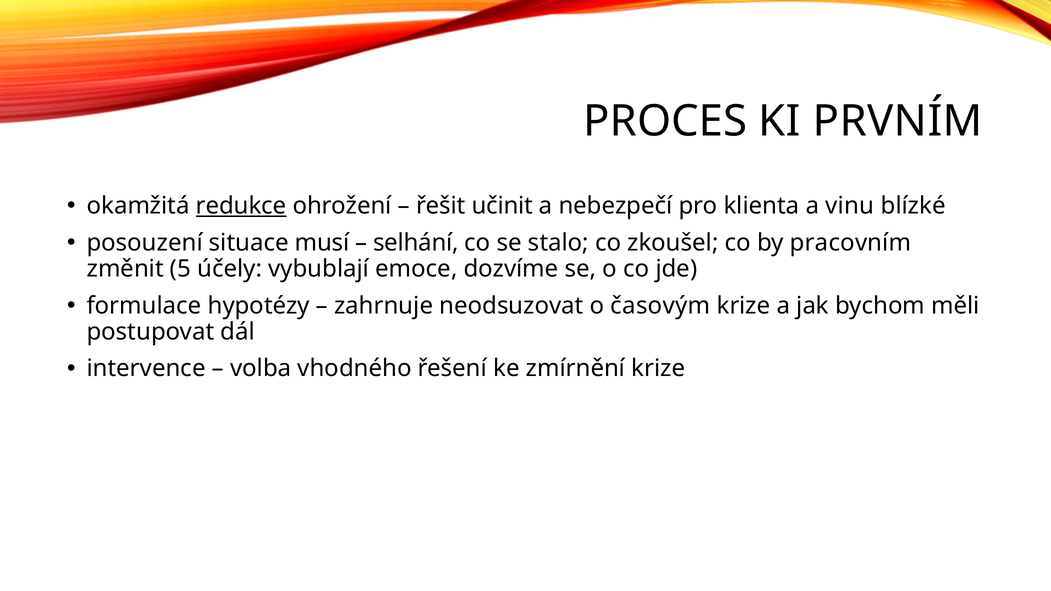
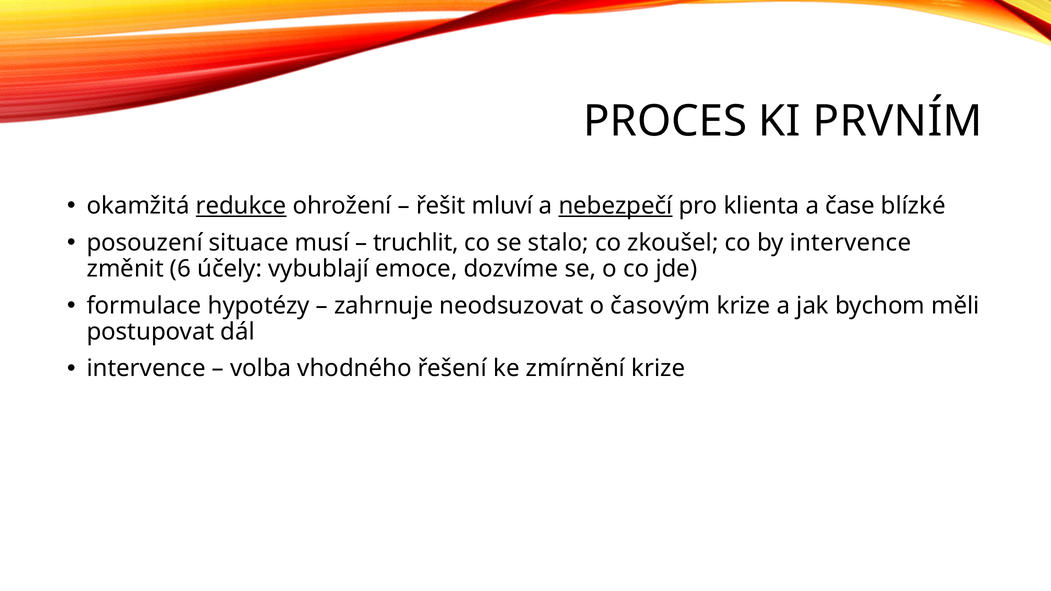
učinit: učinit -> mluví (502, 206)
nebezpečí underline: none -> present (616, 206)
vinu: vinu -> čase (850, 206)
selhání: selhání -> truchlit (416, 243)
by pracovním: pracovním -> intervence (851, 243)
5: 5 -> 6 (180, 269)
